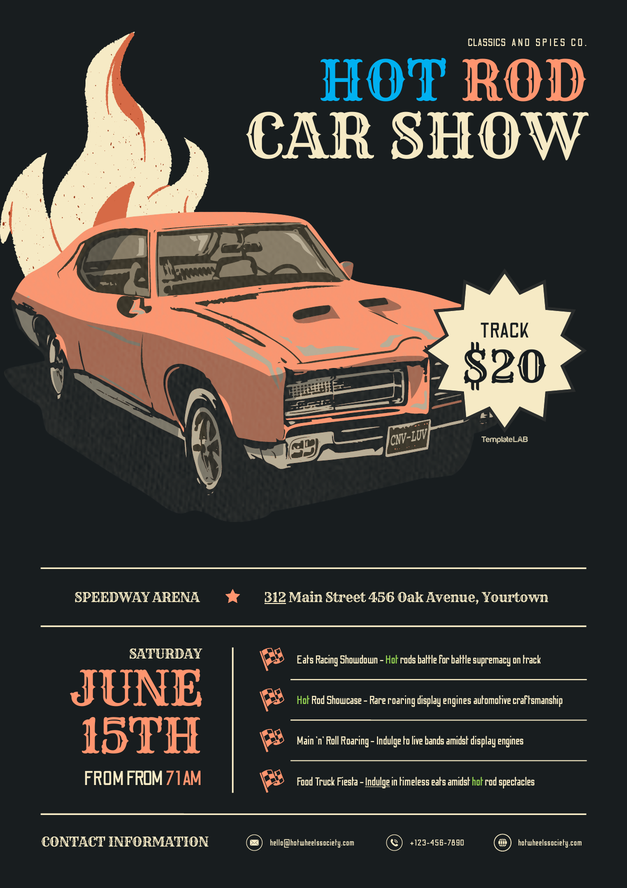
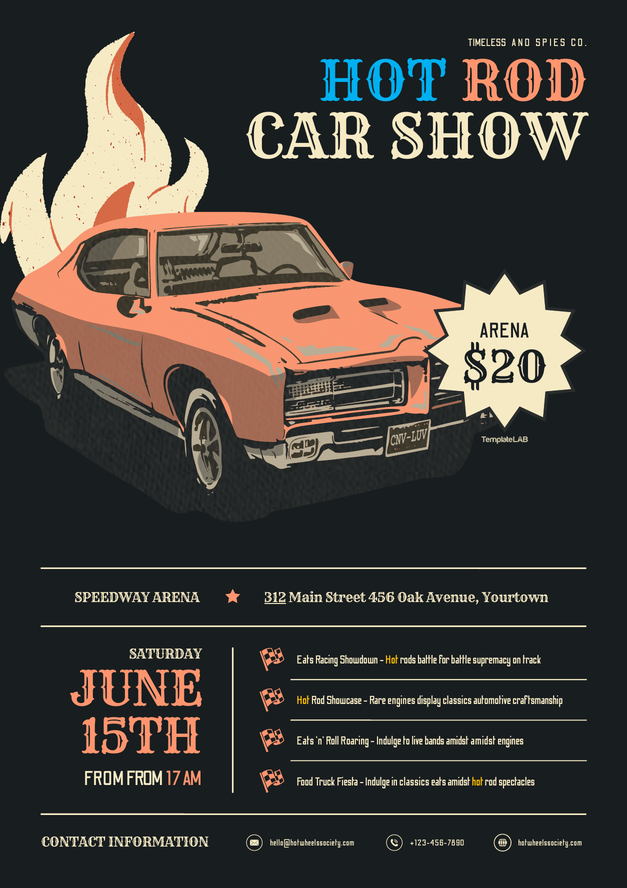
CLASSICS: CLASSICS -> TIMELESS (487, 43)
TRACK: TRACK -> ARENA (505, 330)
Hot colour: light green -> yellow (392, 660)
Hot colour: light green -> yellow (303, 700)
Rare roaring: roaring -> engines (401, 700)
engines: engines -> classics (457, 700)
Main: Main -> Eats (305, 741)
amidst display: display -> amidst (483, 741)
71: 71 -> 17 (173, 778)
Indulge underline: present -> none (378, 781)
in timeless: timeless -> classics (414, 781)
hot colour: light green -> yellow (478, 781)
